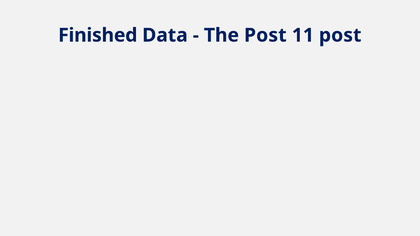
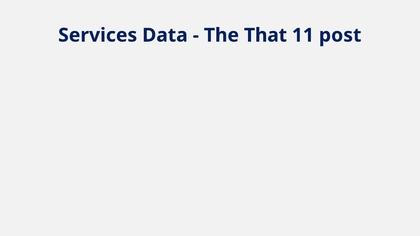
Finished: Finished -> Services (98, 35)
The Post: Post -> That (266, 35)
